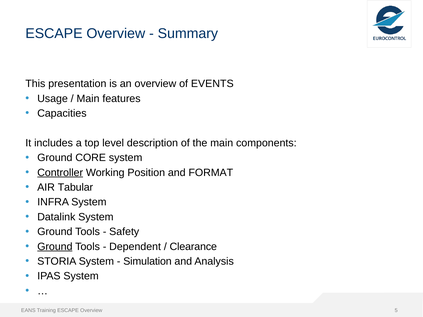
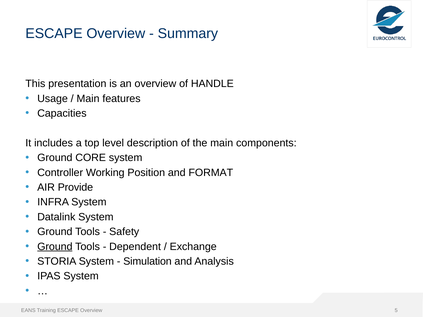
EVENTS: EVENTS -> HANDLE (212, 84)
Controller underline: present -> none (60, 173)
Tabular: Tabular -> Provide (75, 188)
Clearance: Clearance -> Exchange (193, 247)
